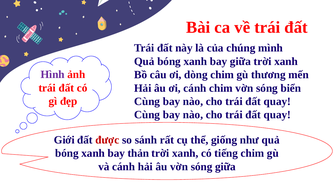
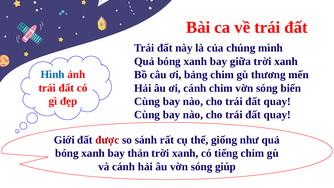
Hình colour: purple -> blue (53, 75)
dòng: dòng -> bảng (196, 75)
sóng giữa: giữa -> giúp (225, 167)
